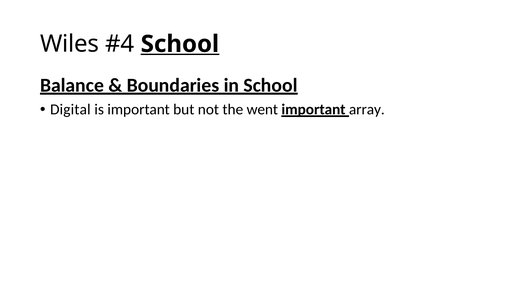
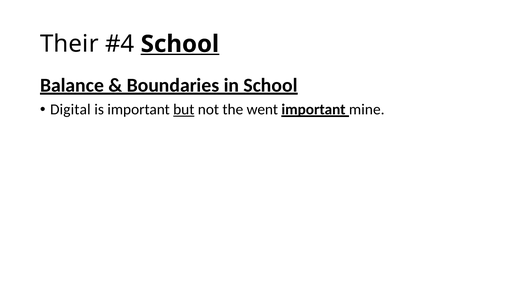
Wiles: Wiles -> Their (69, 44)
but underline: none -> present (184, 110)
array: array -> mine (367, 110)
